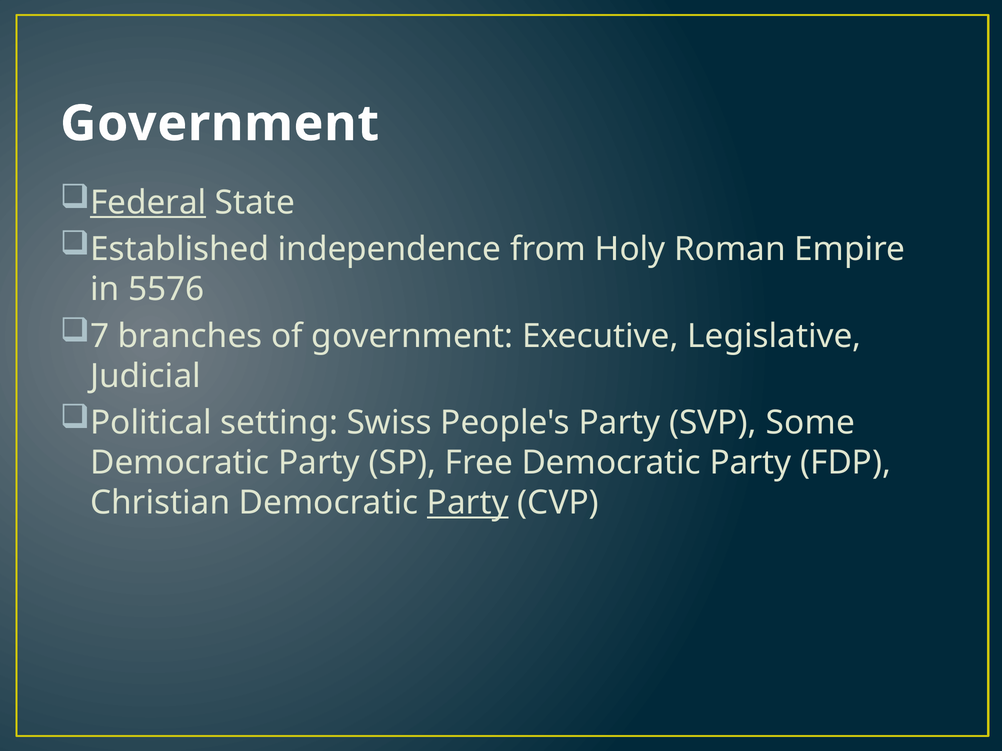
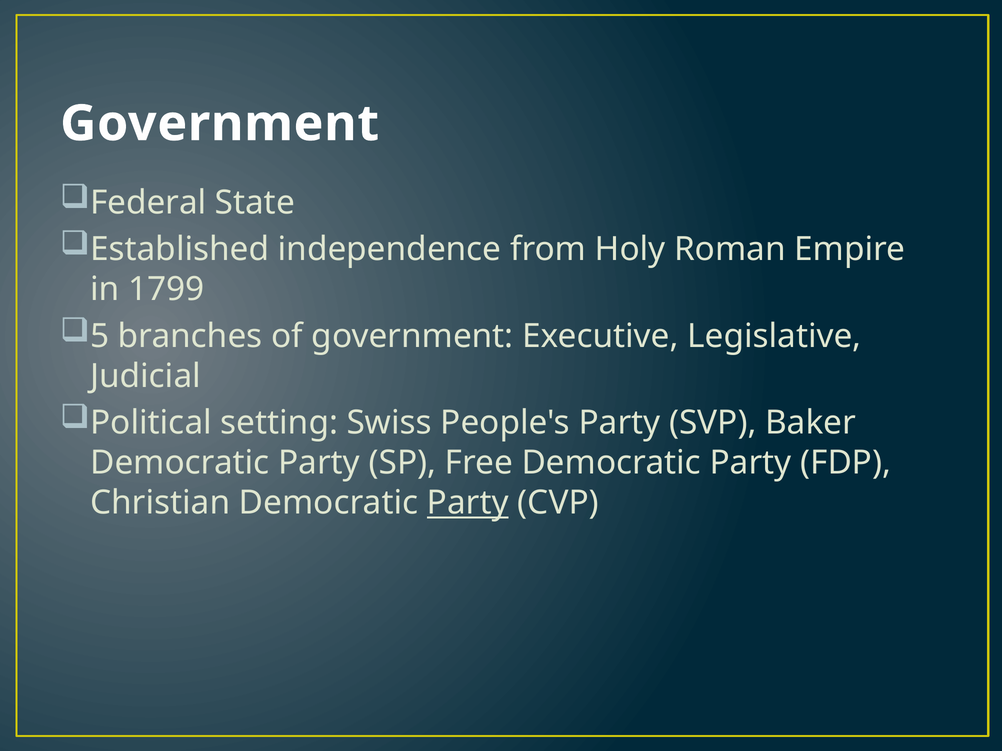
Federal underline: present -> none (148, 203)
5576: 5576 -> 1799 (166, 290)
7: 7 -> 5 (100, 336)
Some: Some -> Baker (811, 423)
